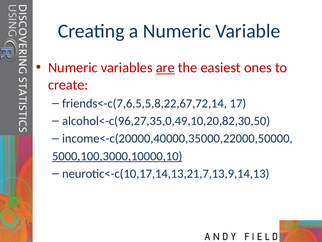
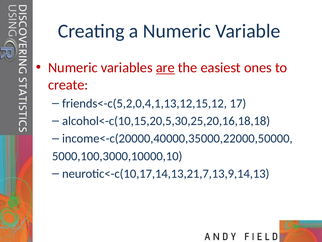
friends<-c(7,6,5,5,8,22,67,72,14: friends<-c(7,6,5,5,8,22,67,72,14 -> friends<-c(5,2,0,4,1,13,12,15,12 (144, 103)
alcohol<-c(96,27,35,0,49,10,20,82,30,50: alcohol<-c(96,27,35,0,49,10,20,82,30,50 -> alcohol<-c(10,15,20,5,30,25,20,16,18,18 (166, 121)
5000,100,3000,10000,10 underline: present -> none (117, 156)
